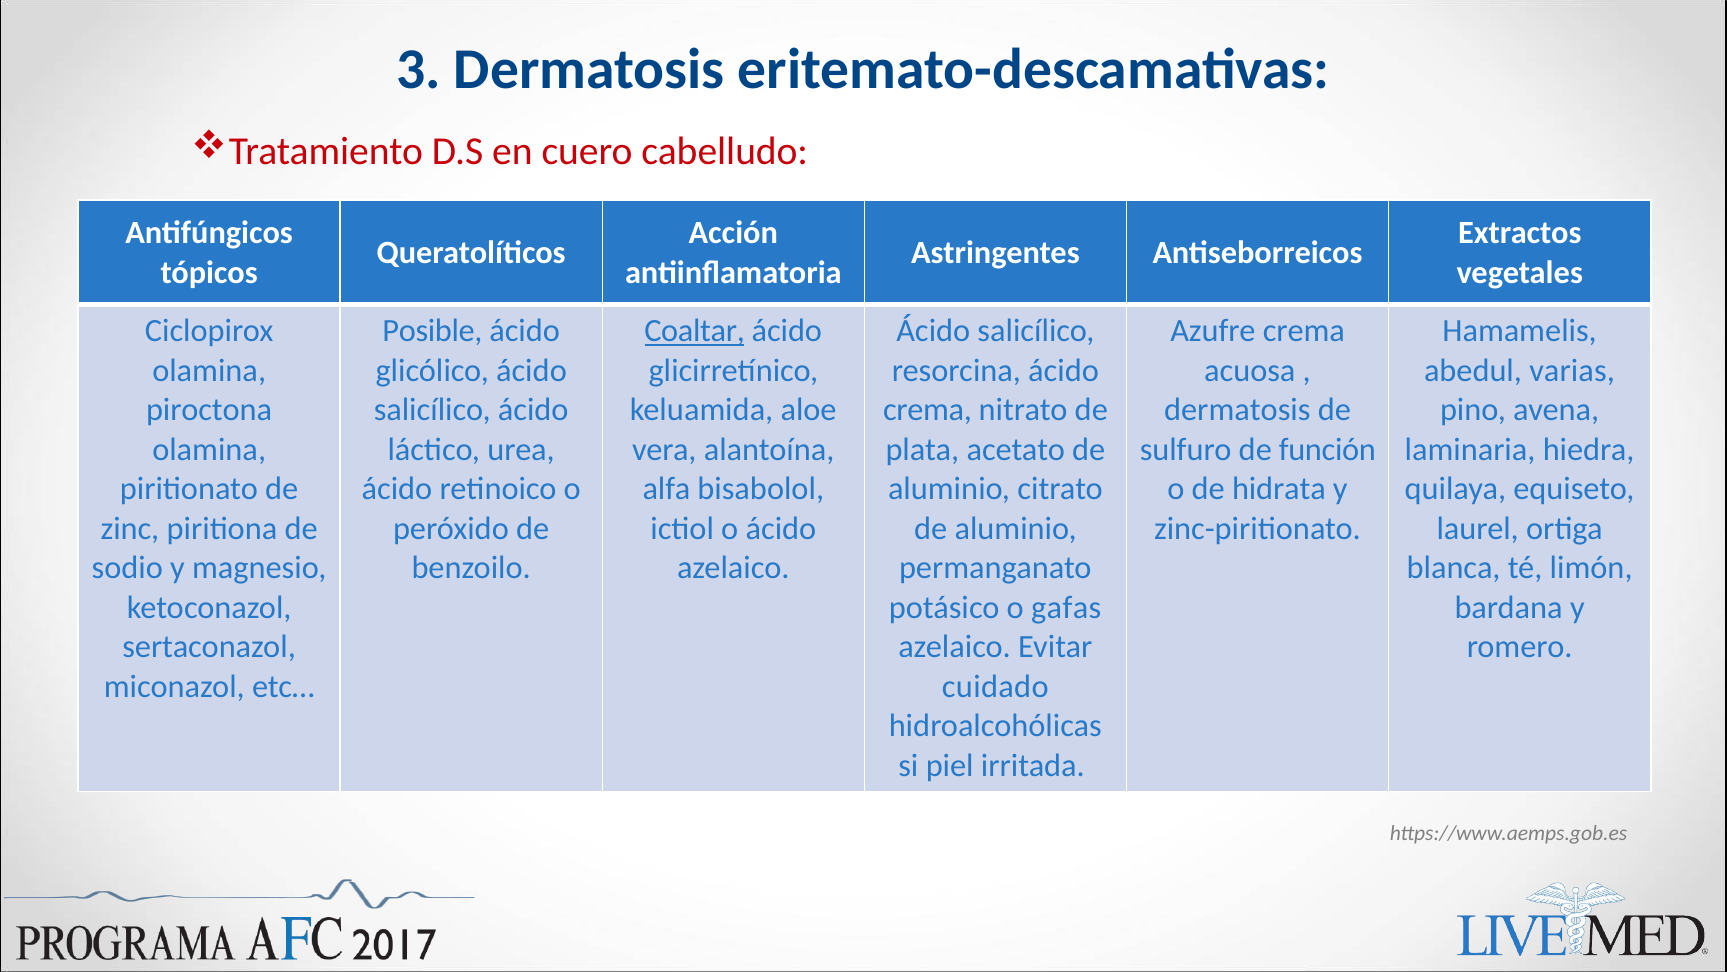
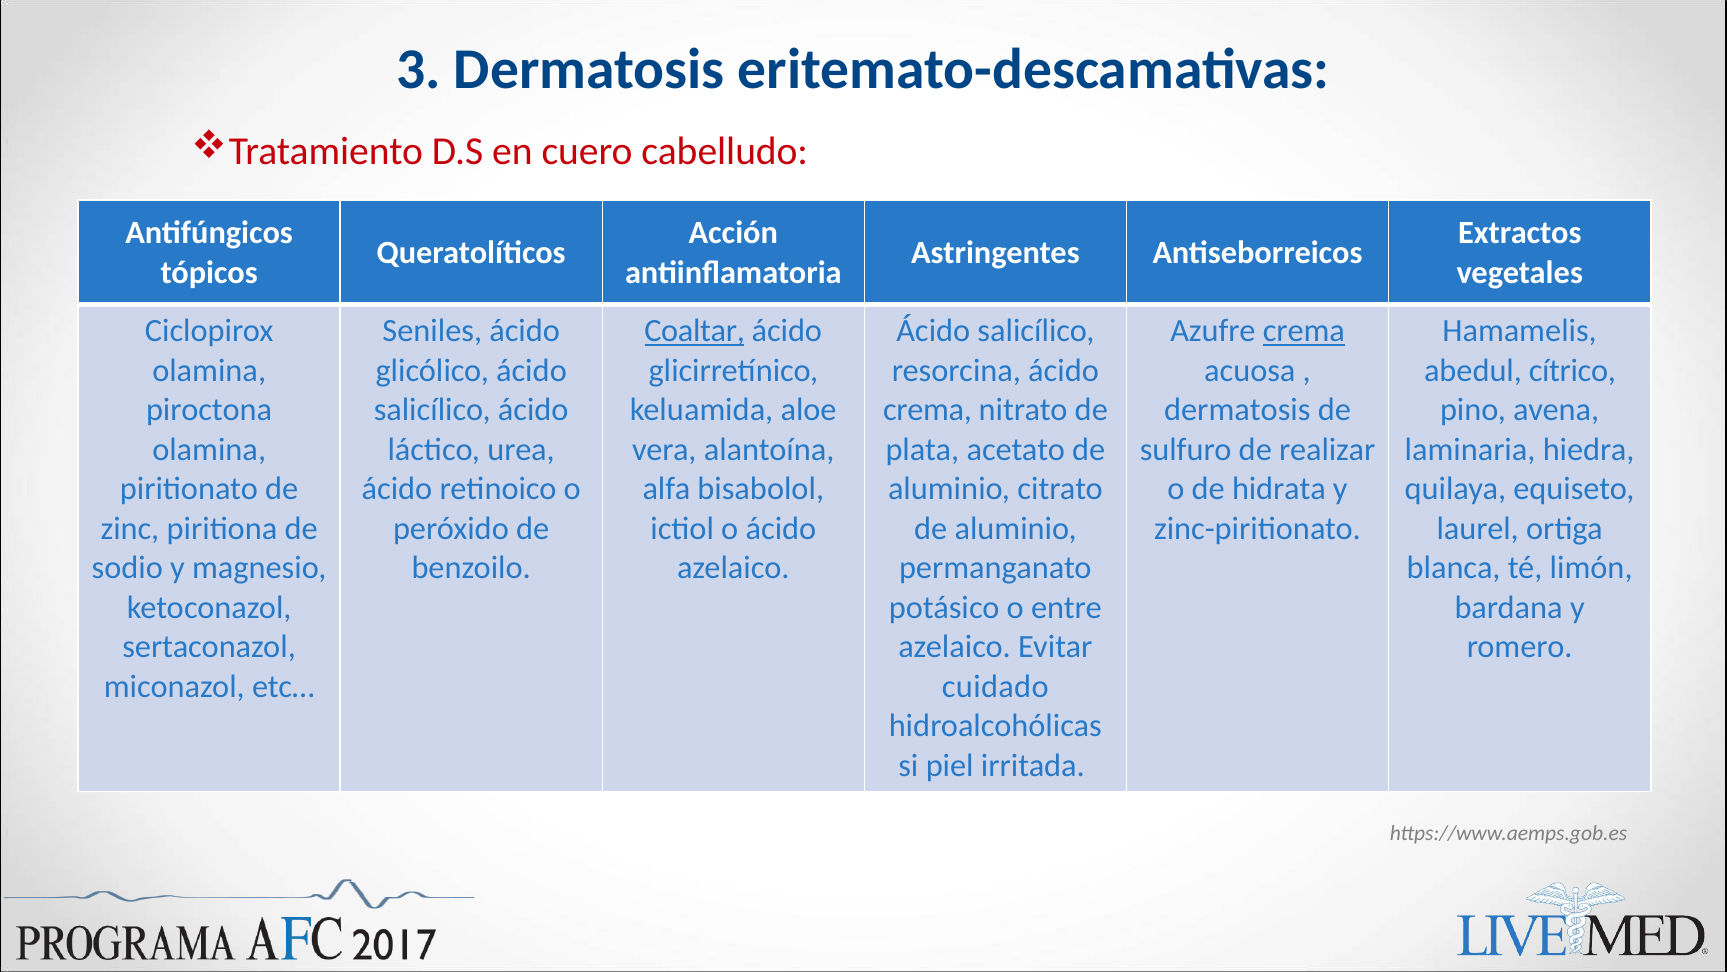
Posible: Posible -> Seniles (432, 331)
crema underline: none -> present (1304, 331)
varias: varias -> cítrico (1572, 370)
función: función -> realizar (1327, 449)
gafas: gafas -> entre (1066, 607)
